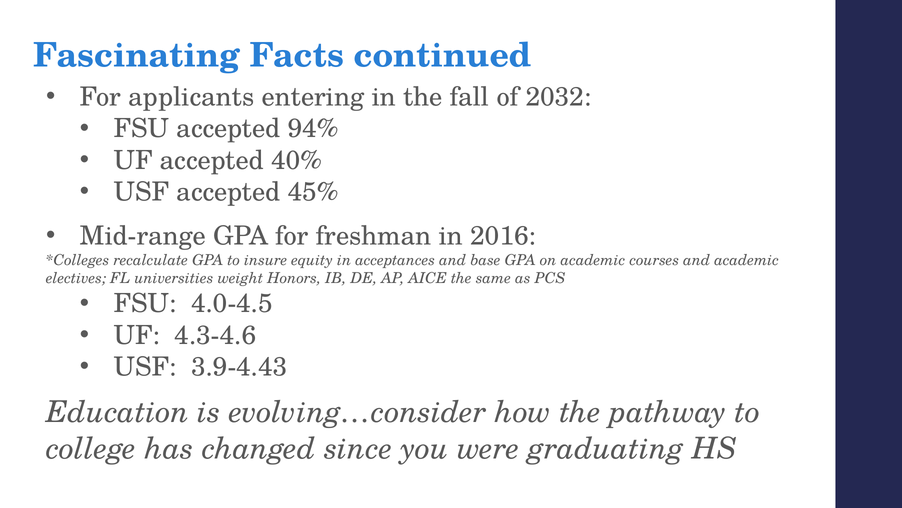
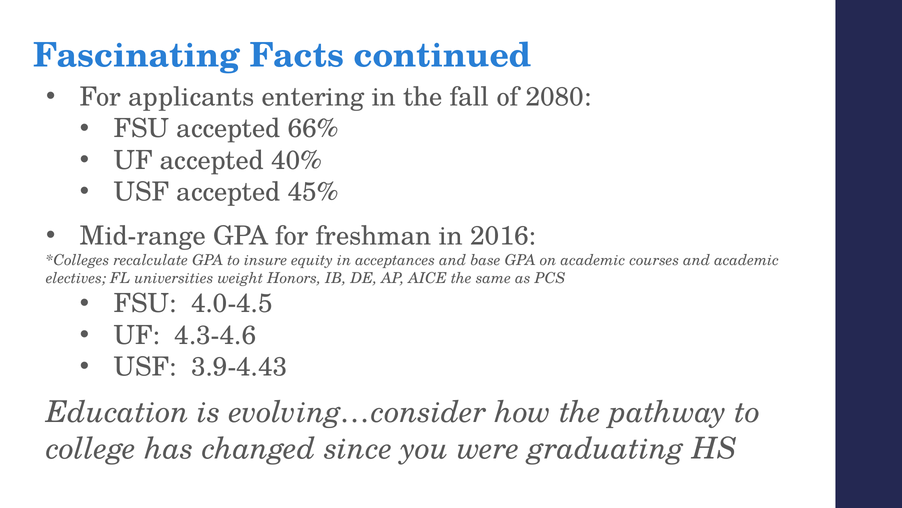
2032: 2032 -> 2080 (559, 97)
94%: 94% -> 66% (313, 129)
